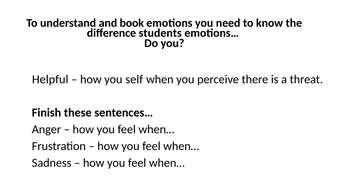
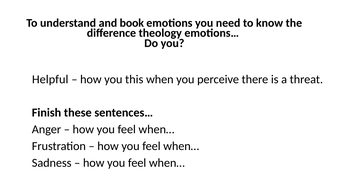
students: students -> theology (160, 33)
self: self -> this (134, 79)
